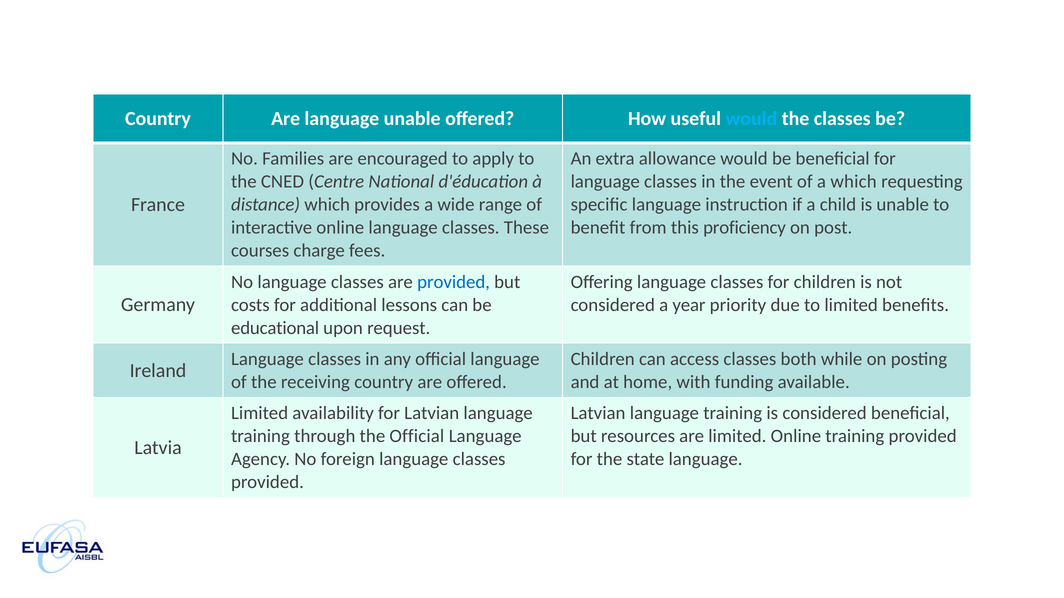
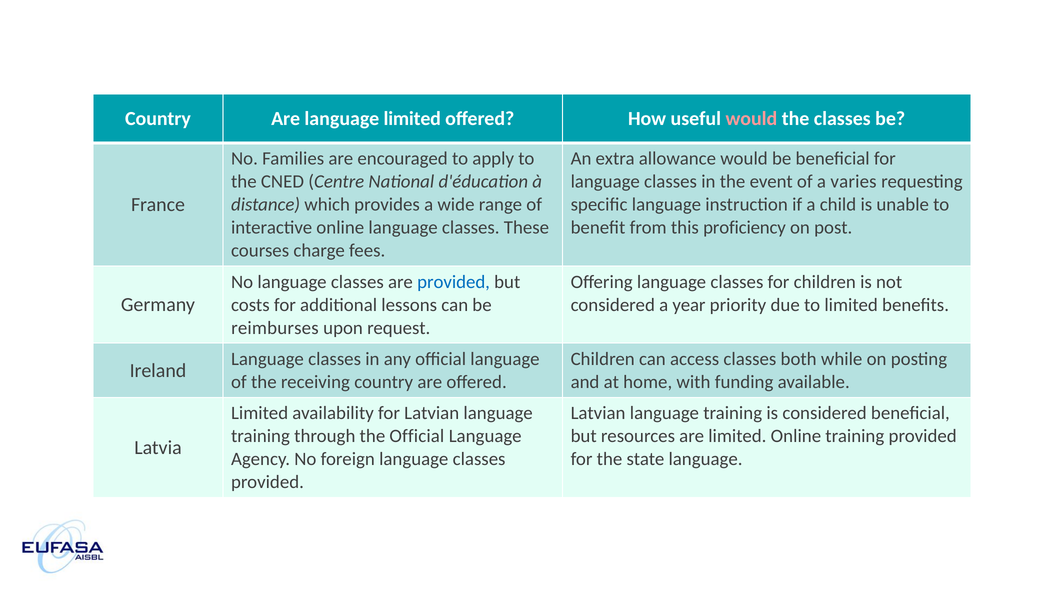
language unable: unable -> limited (412, 119)
would colour: light blue -> pink (751, 119)
a which: which -> varies (854, 182)
educational: educational -> reimburses (275, 328)
